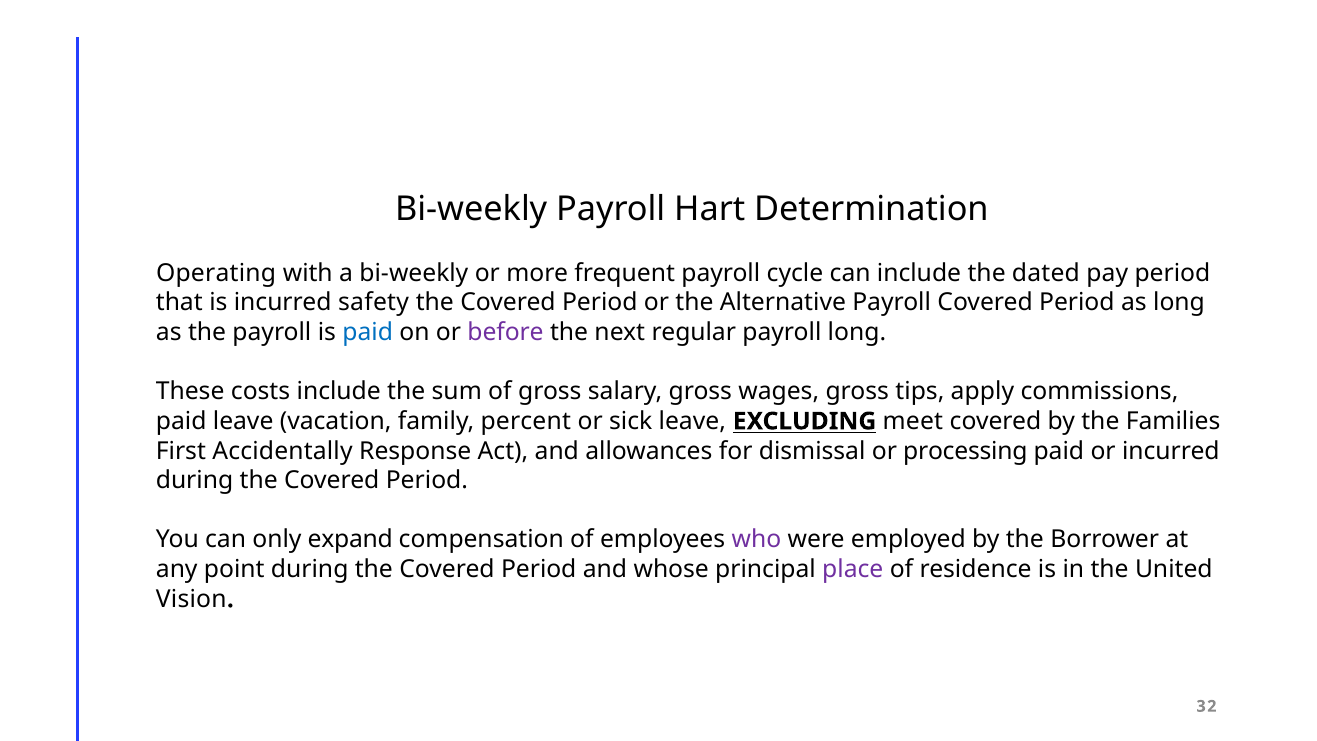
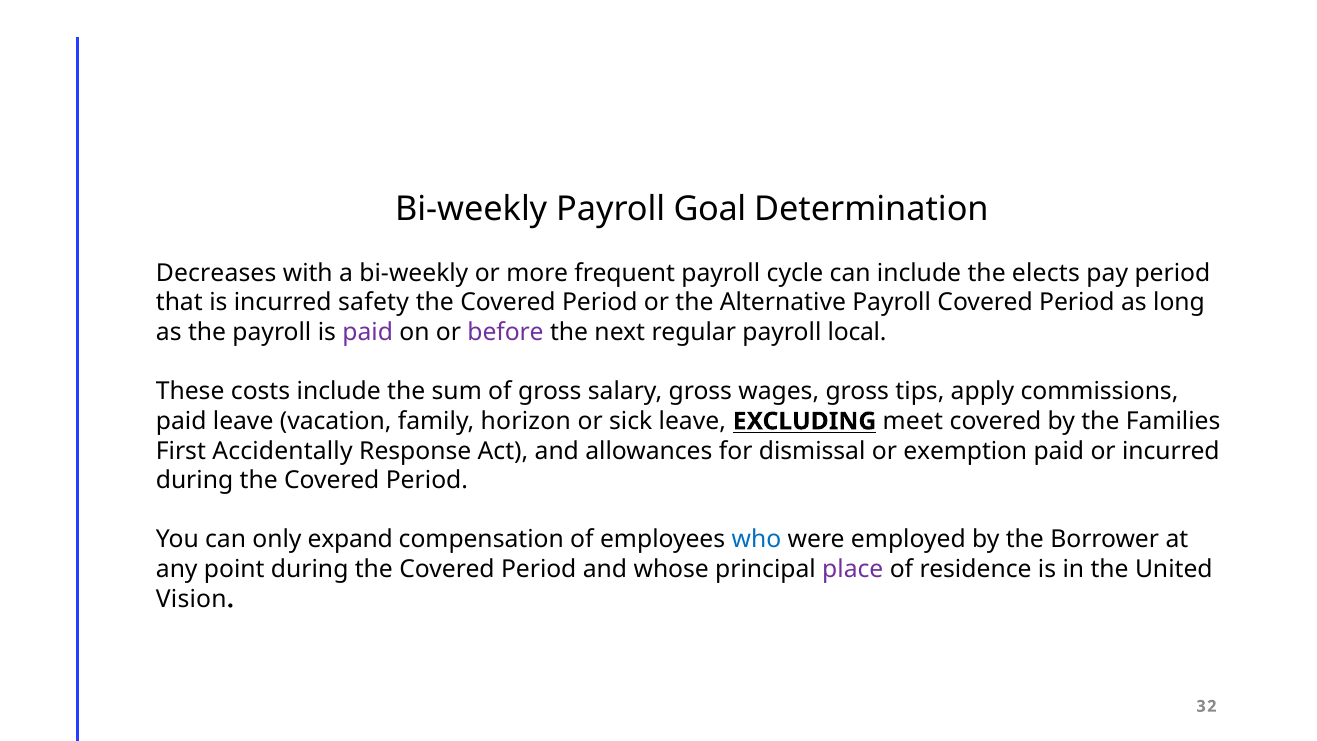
Hart: Hart -> Goal (710, 209)
Operating: Operating -> Decreases (216, 273)
dated: dated -> elects (1046, 273)
paid colour: blue -> purple (368, 332)
payroll long: long -> local (857, 332)
percent: percent -> horizon (526, 421)
processing: processing -> exemption (965, 451)
who colour: purple -> blue (756, 540)
